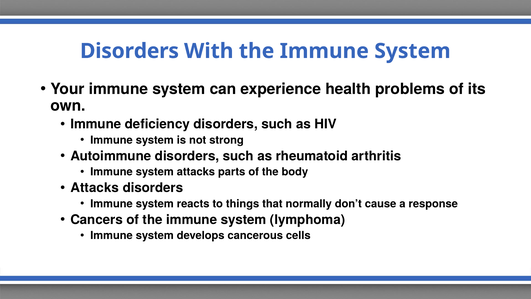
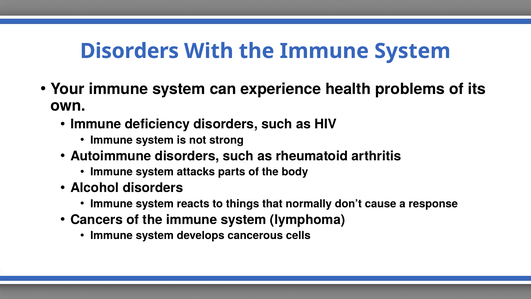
Attacks: Attacks -> Alcohol (95, 188)
